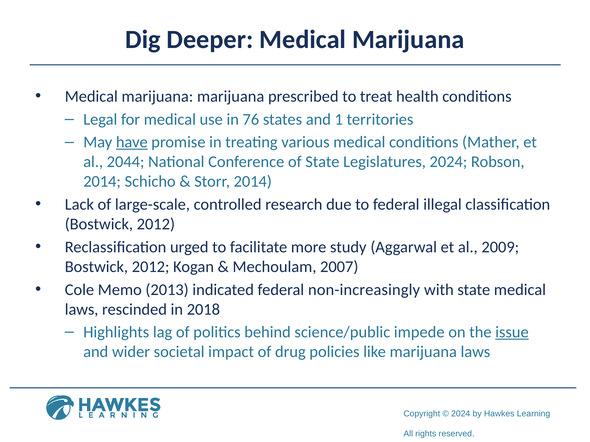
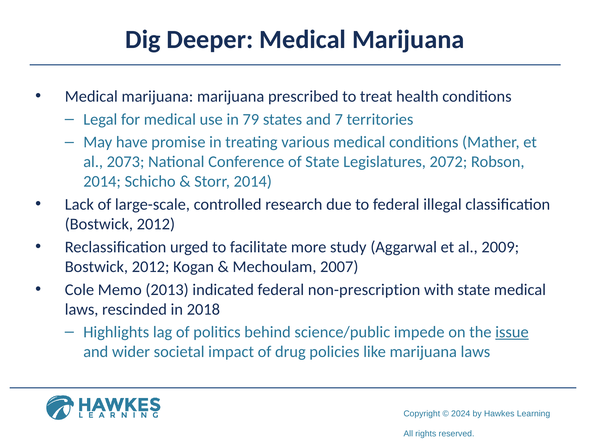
76: 76 -> 79 (251, 119)
1: 1 -> 7 (339, 119)
have underline: present -> none (132, 142)
2044: 2044 -> 2073 (126, 162)
Legislatures 2024: 2024 -> 2072 (448, 162)
non-increasingly: non-increasingly -> non-prescription (364, 290)
